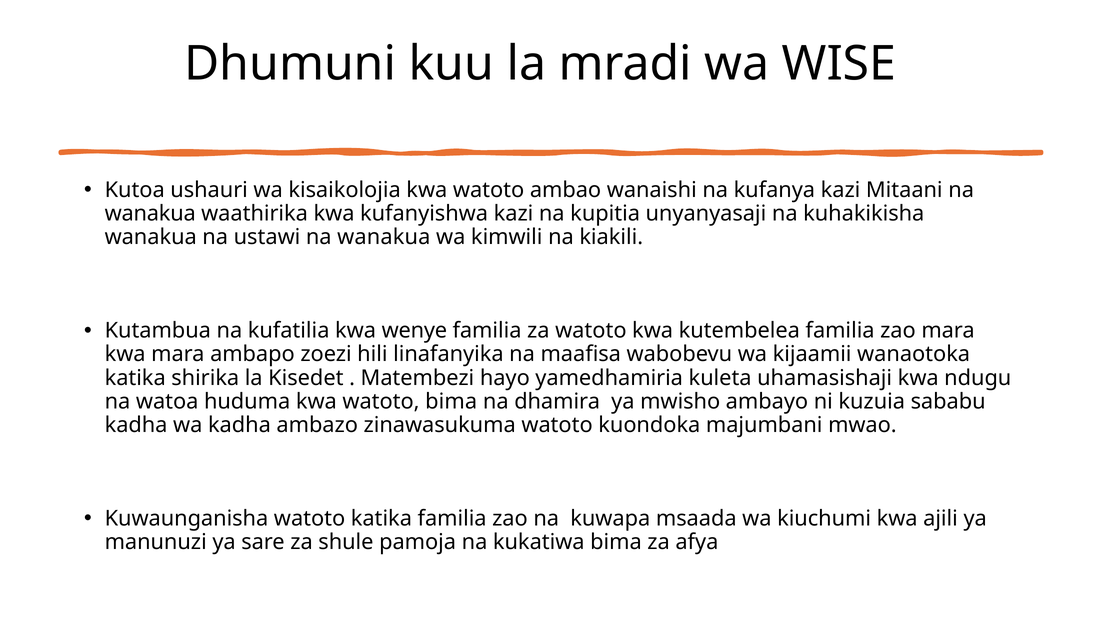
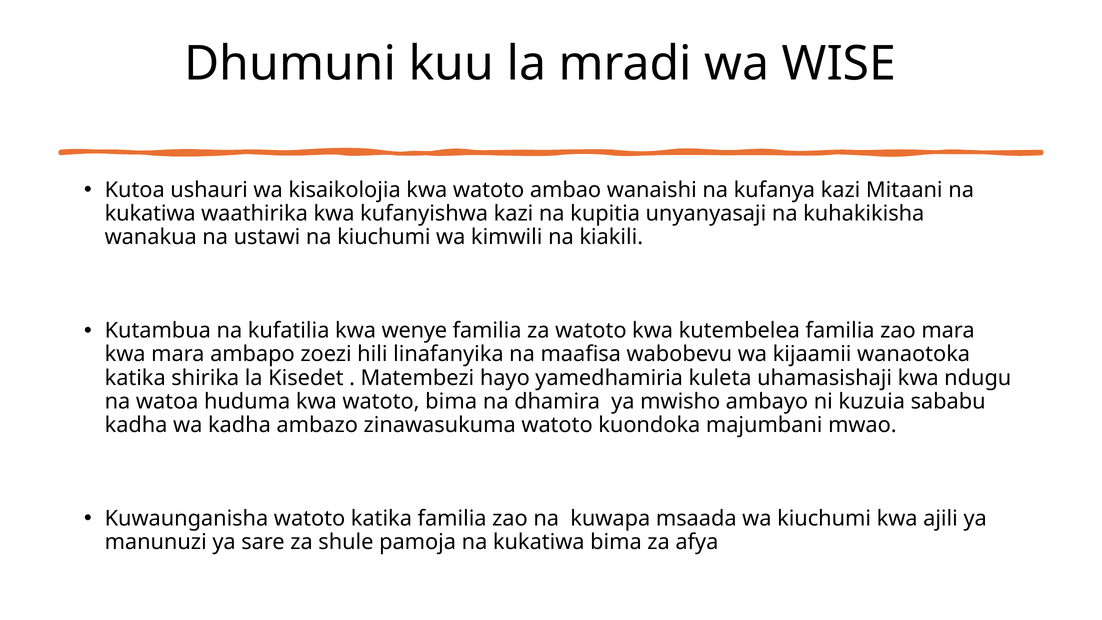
wanakua: wanakua -> kukatiwa (150, 214)
ustawi na wanakua: wanakua -> kiuchumi (384, 237)
